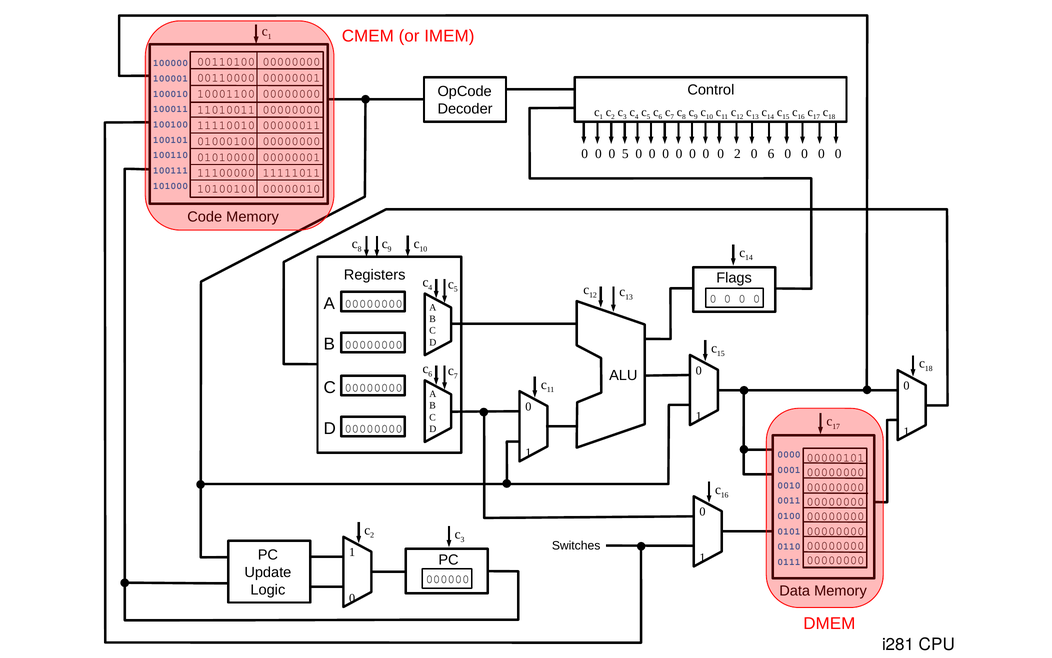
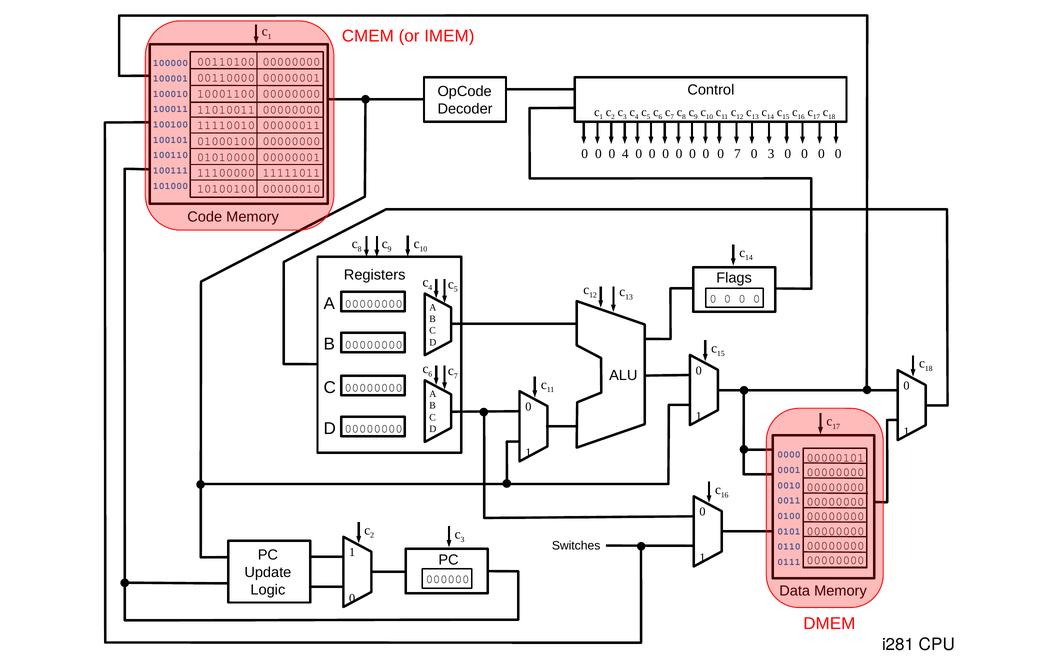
0 5: 5 -> 4 (625, 154)
0 2: 2 -> 7 (737, 154)
0 6: 6 -> 3 (771, 154)
